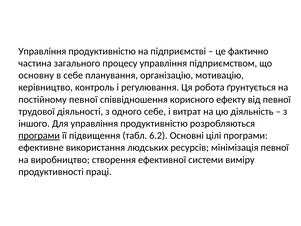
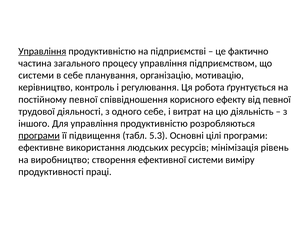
Управління underline: none -> present (42, 51)
основну: основну -> системи (36, 75)
6.2: 6.2 -> 5.3 (158, 135)
мінімізація певної: певної -> рівень (275, 147)
